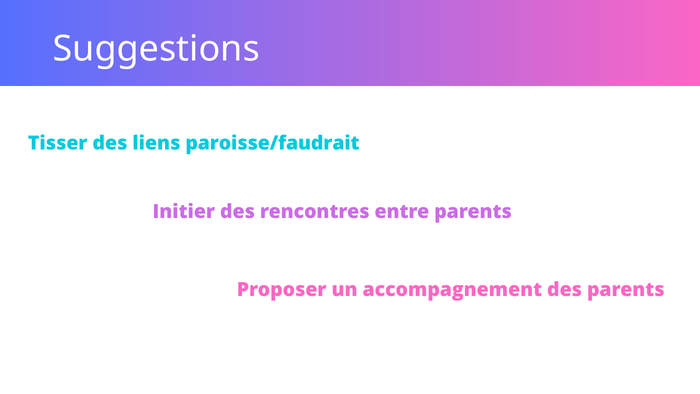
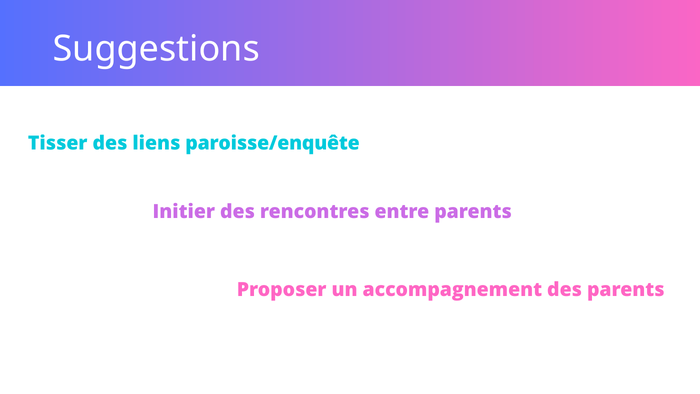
paroisse/faudrait: paroisse/faudrait -> paroisse/enquête (273, 143)
